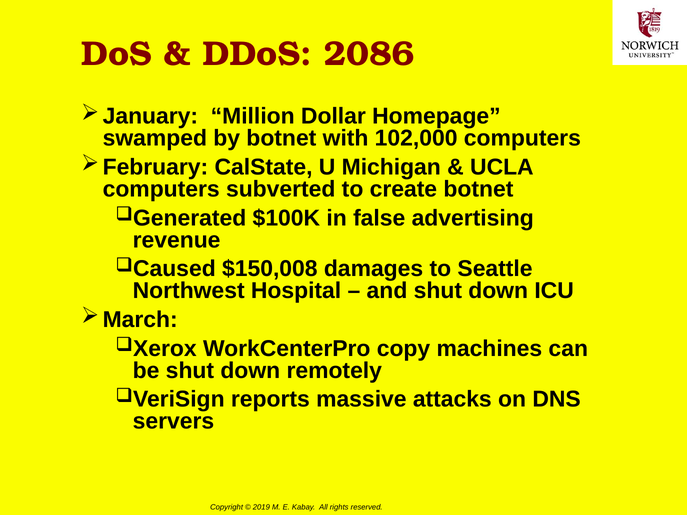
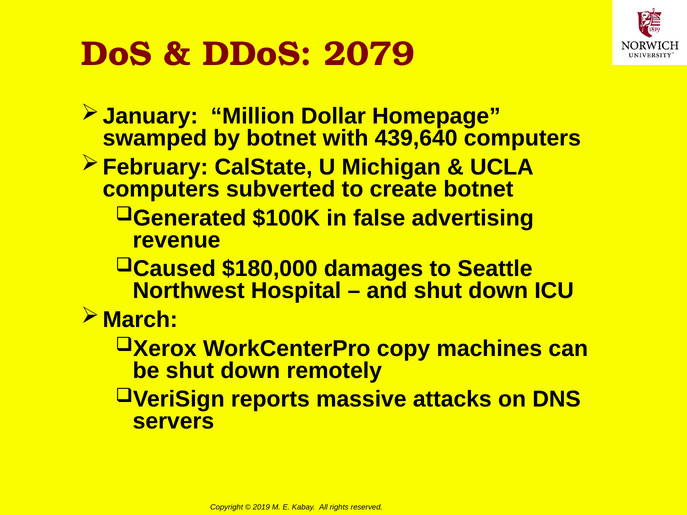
2086: 2086 -> 2079 (369, 54)
102,000: 102,000 -> 439,640 (416, 138)
$150,008: $150,008 -> $180,000 (270, 269)
